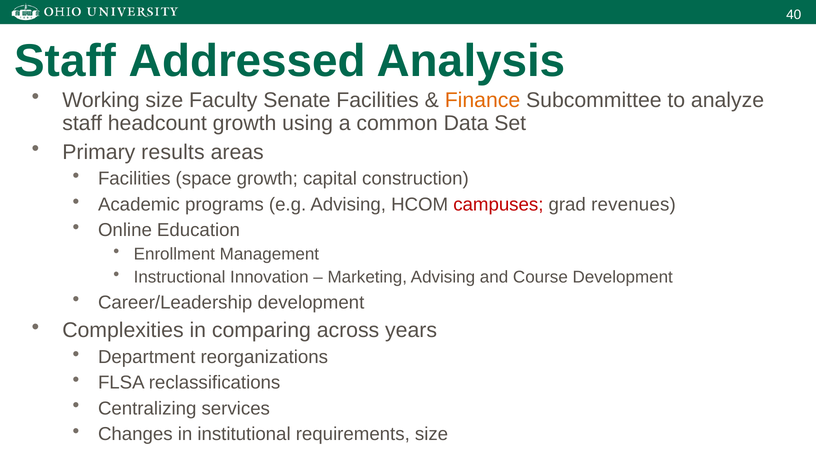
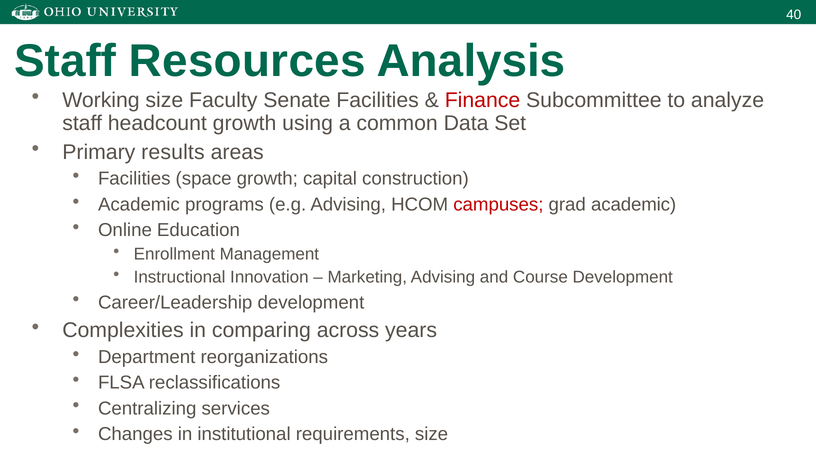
Addressed: Addressed -> Resources (247, 61)
Finance colour: orange -> red (483, 100)
grad revenues: revenues -> academic (634, 204)
